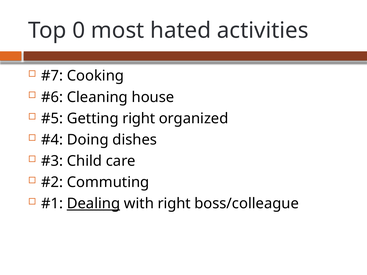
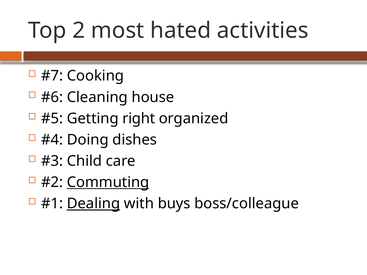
0: 0 -> 2 (79, 31)
Commuting underline: none -> present (108, 182)
with right: right -> buys (174, 204)
